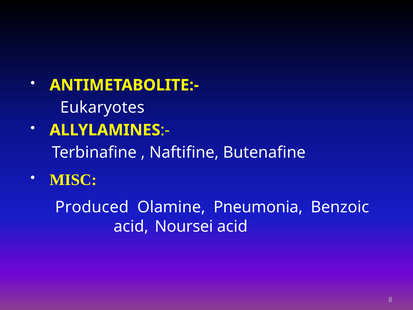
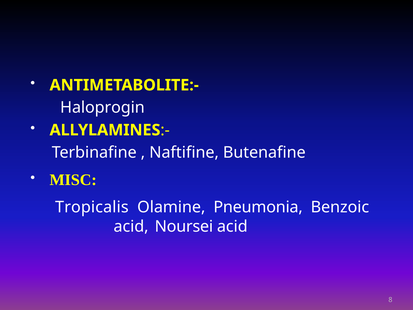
Eukaryotes: Eukaryotes -> Haloprogin (102, 108)
Produced: Produced -> Tropicalis (92, 207)
